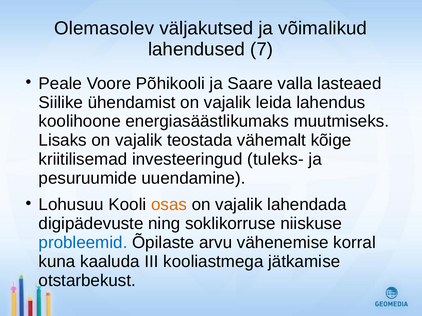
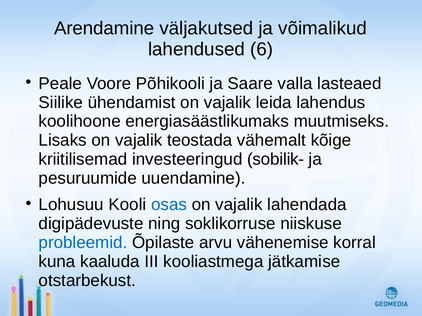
Olemasolev: Olemasolev -> Arendamine (104, 28)
7: 7 -> 6 (262, 49)
tuleks-: tuleks- -> sobilik- (276, 160)
osas colour: orange -> blue (169, 205)
